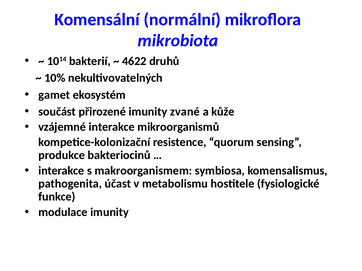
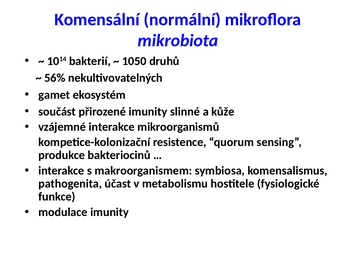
4622: 4622 -> 1050 (134, 61)
10%: 10% -> 56% (55, 78)
zvané: zvané -> slinné (185, 112)
